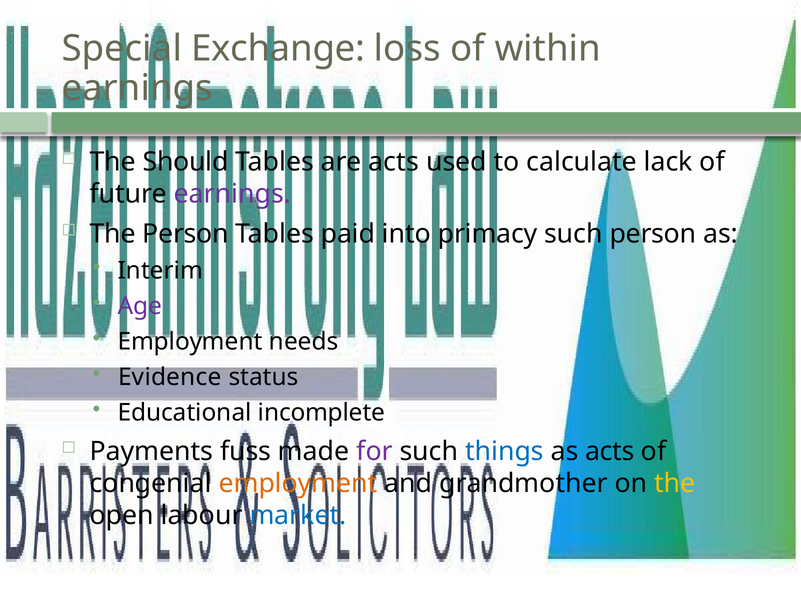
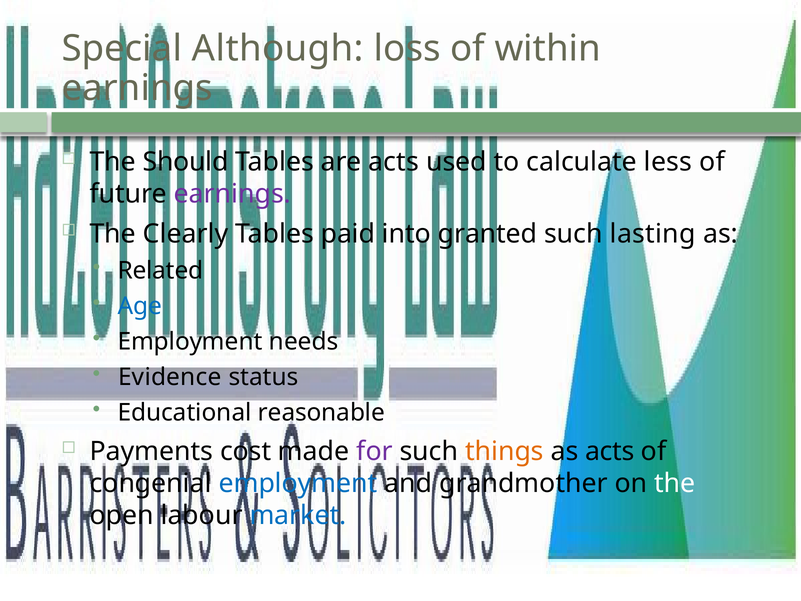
Exchange: Exchange -> Although (278, 49)
lack: lack -> less (668, 162)
The Person: Person -> Clearly (185, 234)
primacy: primacy -> granted (488, 234)
such person: person -> lasting (653, 234)
Interim: Interim -> Related (160, 271)
Age colour: purple -> blue (140, 306)
incomplete: incomplete -> reasonable (321, 412)
fuss: fuss -> cost (246, 451)
things colour: blue -> orange (504, 451)
employment colour: orange -> blue (298, 483)
the colour: yellow -> white (675, 483)
